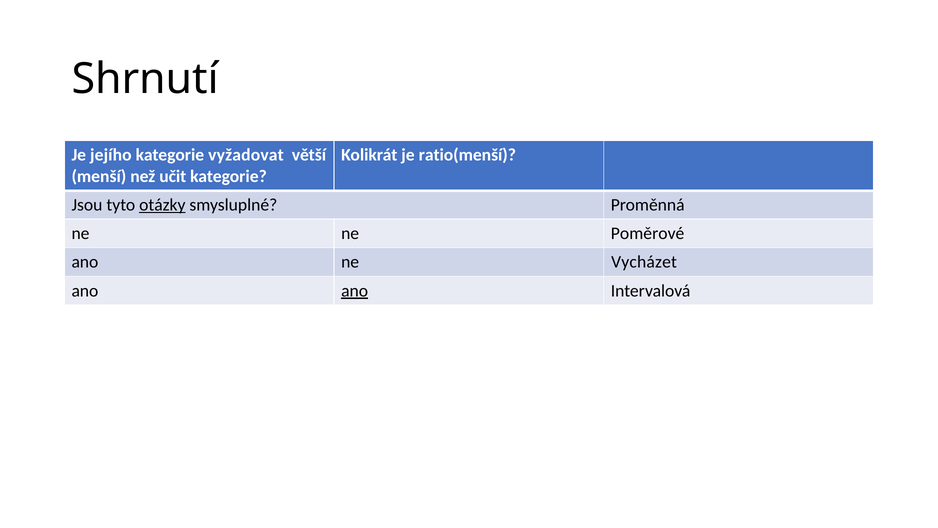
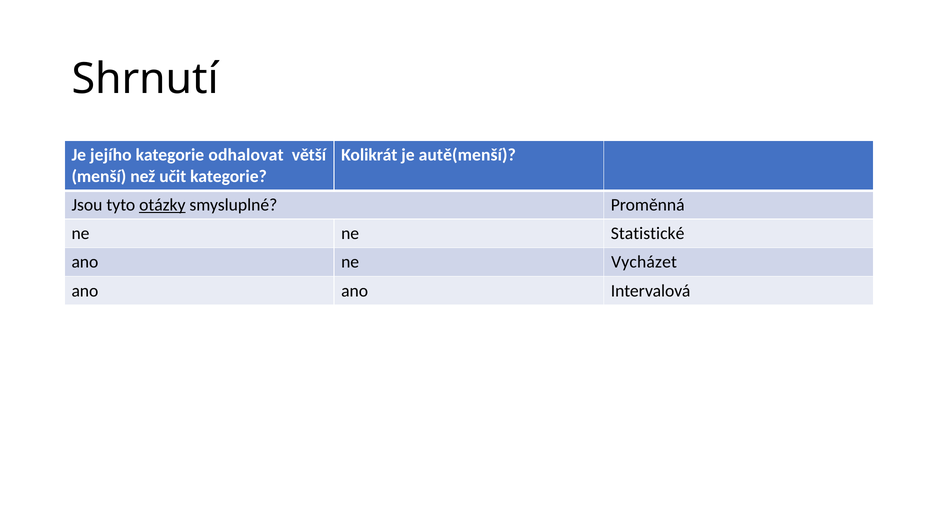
vyžadovat: vyžadovat -> odhalovat (246, 155)
ratio(menší: ratio(menší -> autě(menší (467, 155)
Poměrové: Poměrové -> Statistické (648, 233)
ano underline: present -> none (355, 290)
